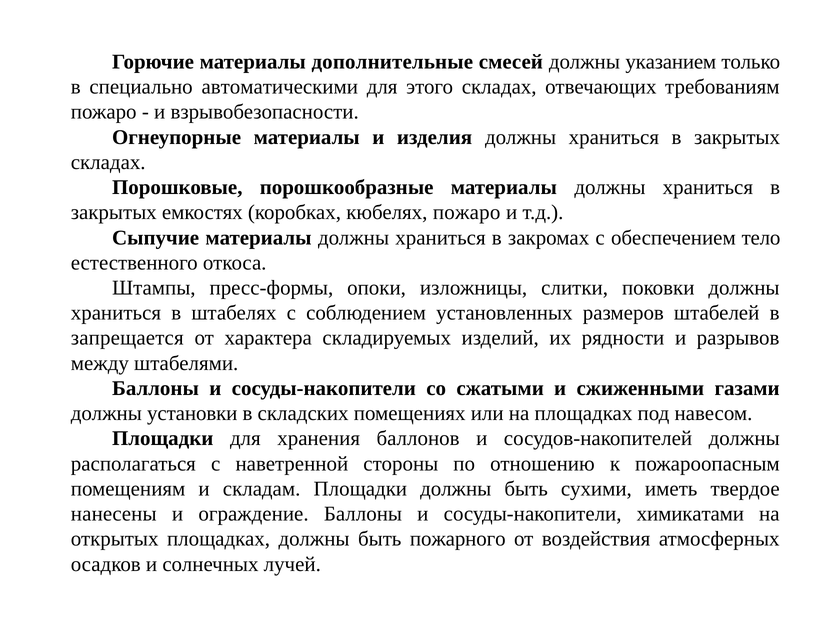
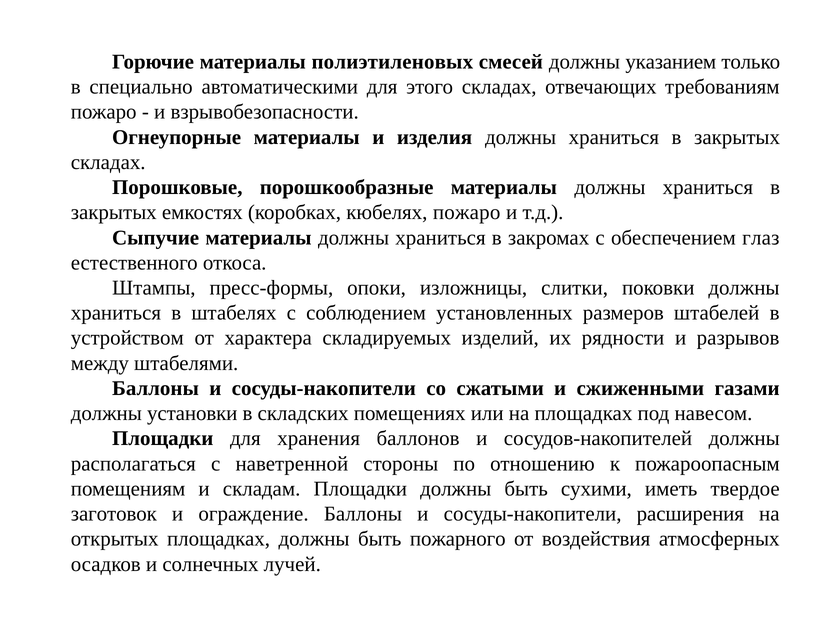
дополнительные: дополнительные -> полиэтиленовых (392, 62)
тело: тело -> глаз (761, 238)
запрещается: запрещается -> устройством (127, 338)
нанесены: нанесены -> заготовок (114, 514)
химикатами: химикатами -> расширения (690, 514)
